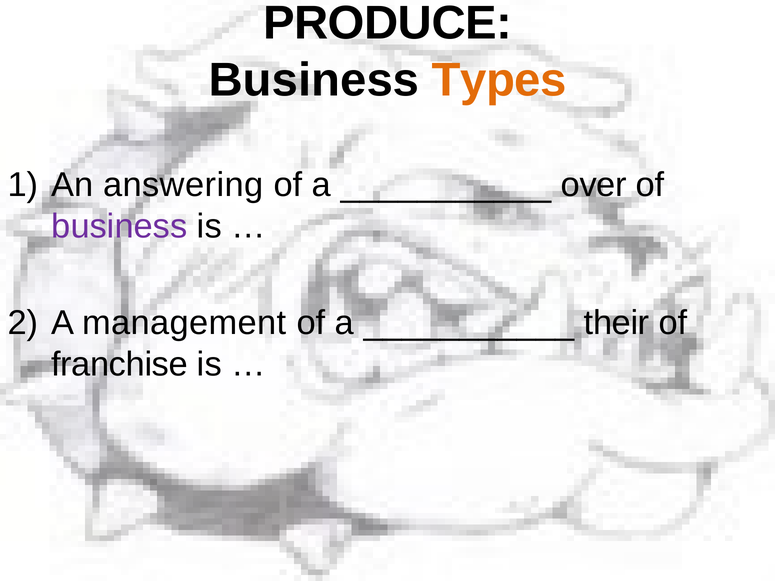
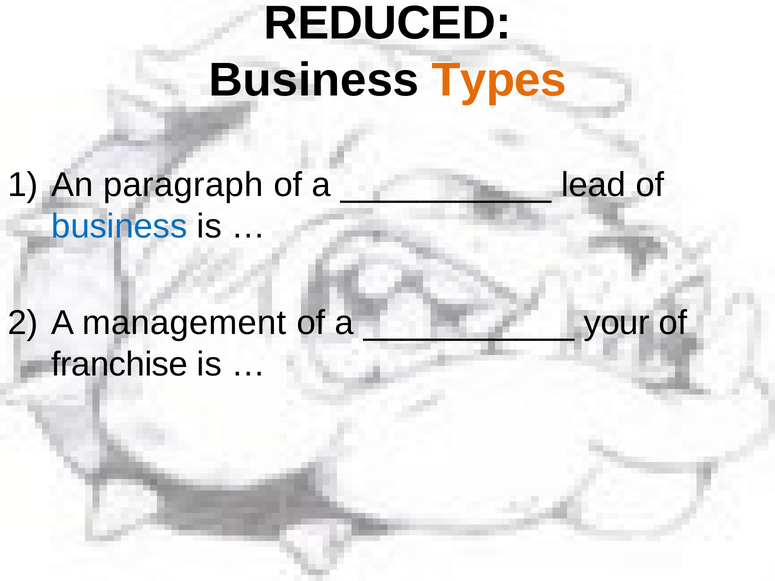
PRODUCE: PRODUCE -> REDUCED (388, 23)
answering: answering -> paragraph (183, 185)
over: over -> lead (594, 185)
business colour: purple -> blue (119, 226)
their: their -> your (617, 323)
